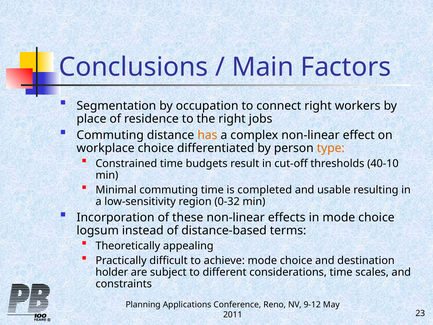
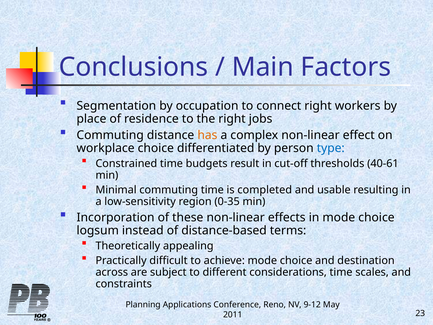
type colour: orange -> blue (331, 148)
40-10: 40-10 -> 40-61 (383, 163)
0-32: 0-32 -> 0-35 (227, 202)
holder: holder -> across (112, 272)
